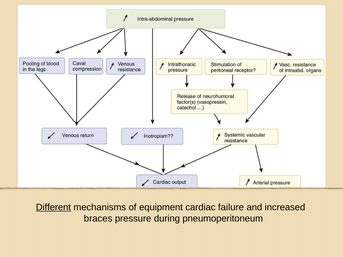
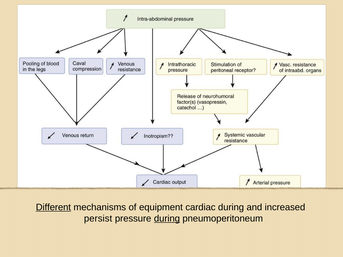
cardiac failure: failure -> during (231, 207)
braces: braces -> persist (98, 219)
during underline: none -> present (167, 219)
